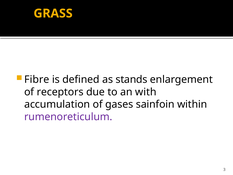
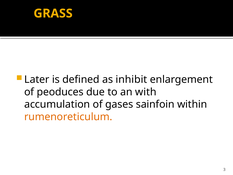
Fibre: Fibre -> Later (37, 79)
stands: stands -> inhibit (131, 79)
receptors: receptors -> peoduces (60, 92)
rumenoreticulum colour: purple -> orange (68, 117)
